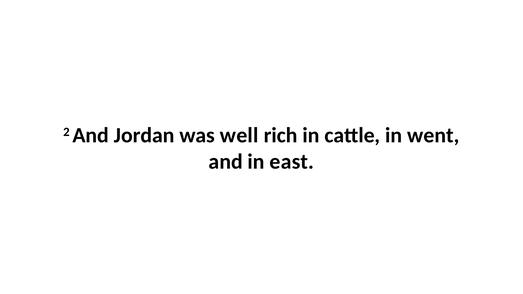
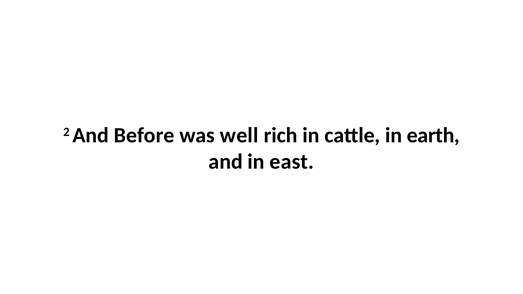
Jordan: Jordan -> Before (144, 136)
went: went -> earth (433, 136)
